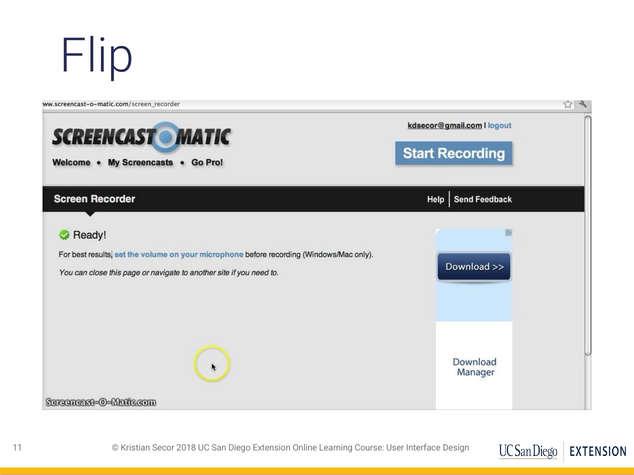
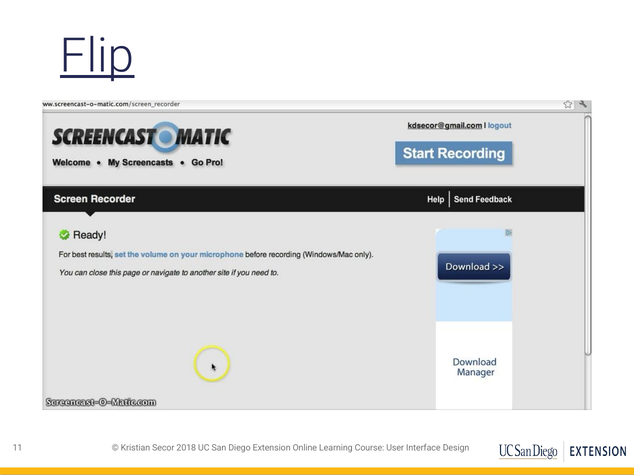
Flip underline: none -> present (97, 56)
